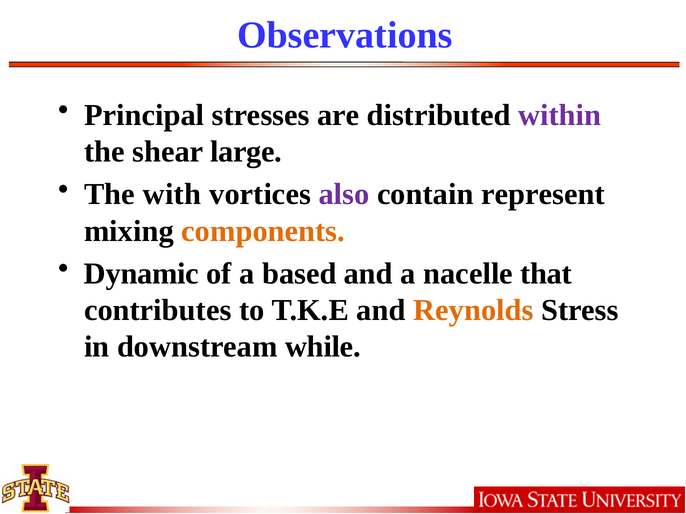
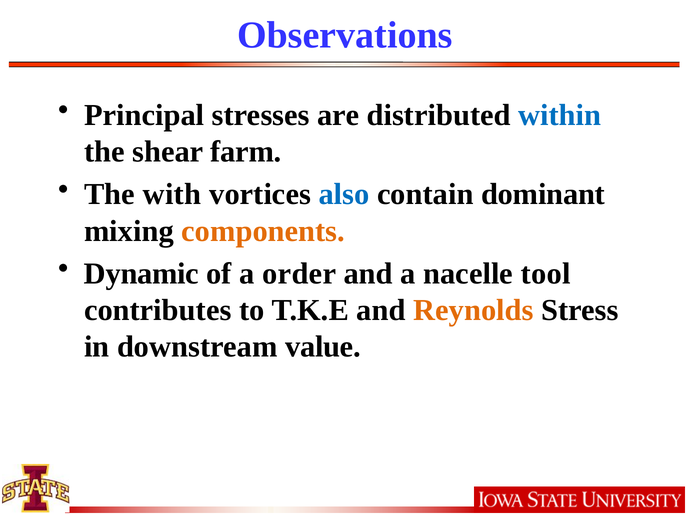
within colour: purple -> blue (560, 115)
large: large -> farm (246, 152)
also colour: purple -> blue (344, 195)
represent: represent -> dominant (543, 195)
based: based -> order (299, 274)
that: that -> tool (546, 274)
while: while -> value (323, 347)
